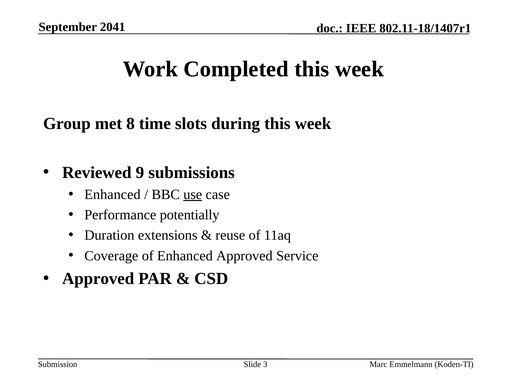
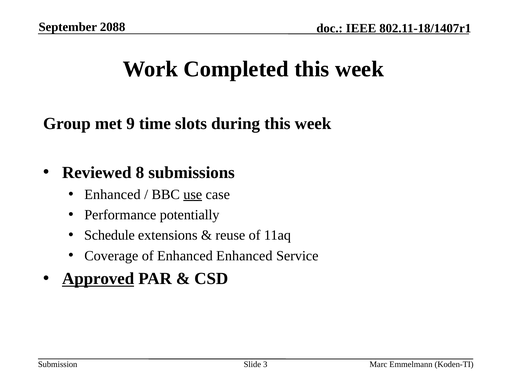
2041: 2041 -> 2088 (113, 27)
8: 8 -> 9 (131, 124)
9: 9 -> 8 (140, 173)
Duration: Duration -> Schedule (109, 235)
Enhanced Approved: Approved -> Enhanced (244, 256)
Approved underline: none -> present (98, 279)
